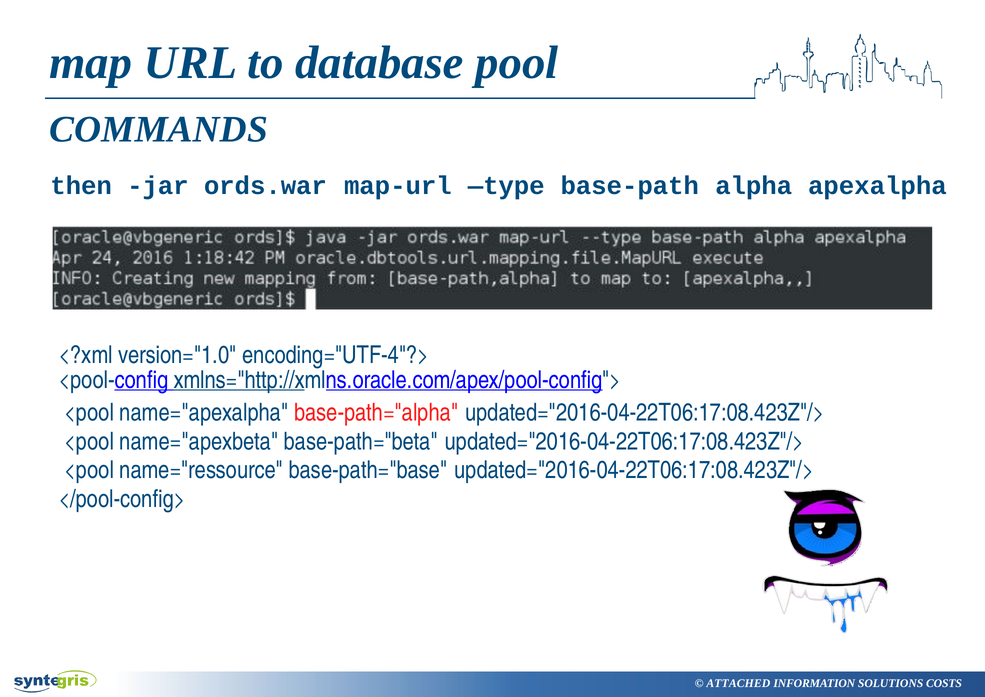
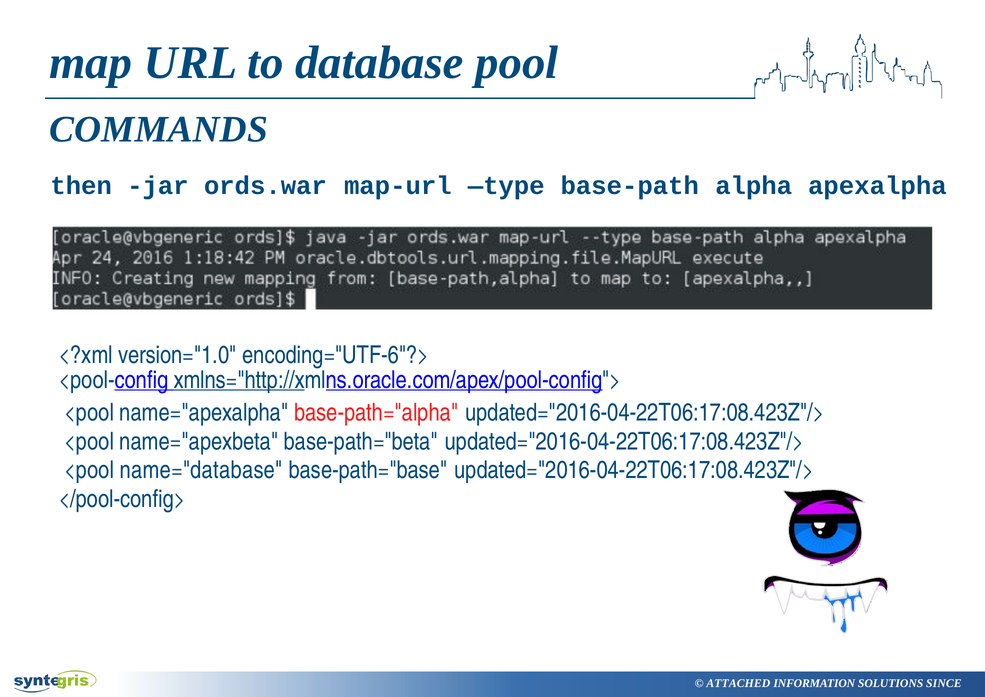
encoding="UTF-4"?>: encoding="UTF-4"?> -> encoding="UTF-6"?> (336, 355)
name="ressource: name="ressource -> name="database (201, 470)
COSTS: COSTS -> SINCE (944, 683)
